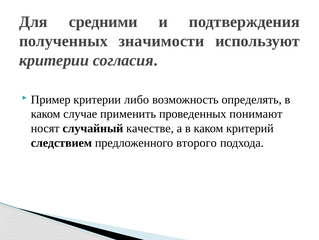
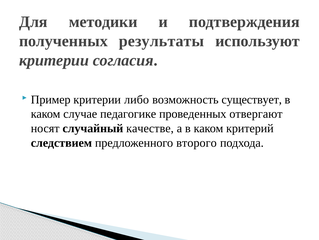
средними: средними -> методики (103, 22)
значимости: значимости -> результаты (161, 41)
определять: определять -> существует (252, 99)
применить: применить -> педагогике (128, 114)
понимают: понимают -> отвергают (256, 114)
